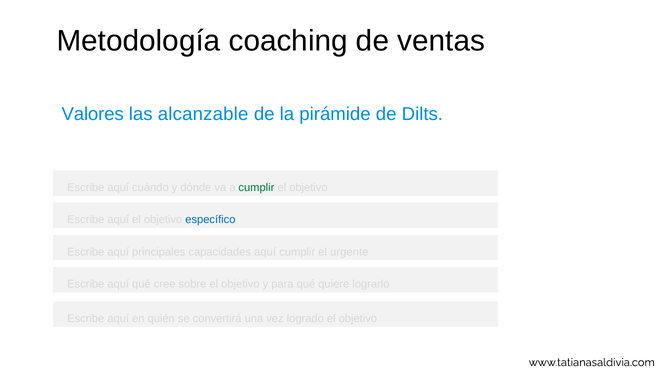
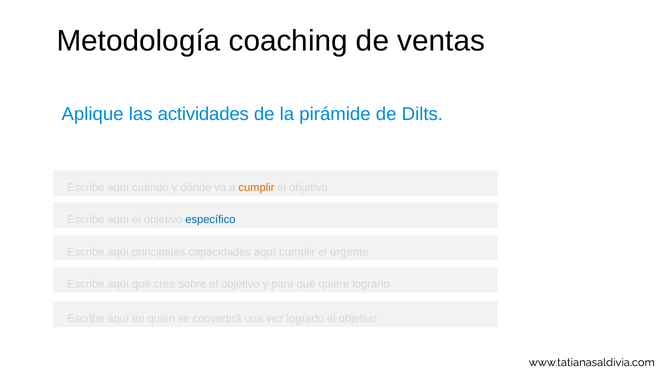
Valores: Valores -> Aplique (93, 114)
alcanzable: alcanzable -> actividades (203, 114)
cumplir colour: green -> orange (256, 188)
